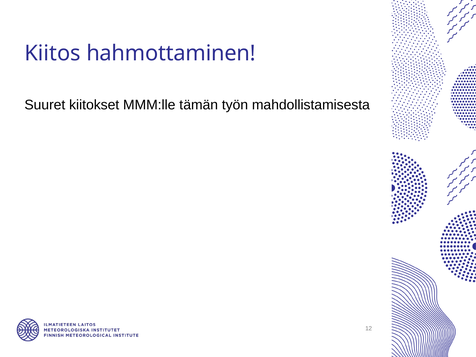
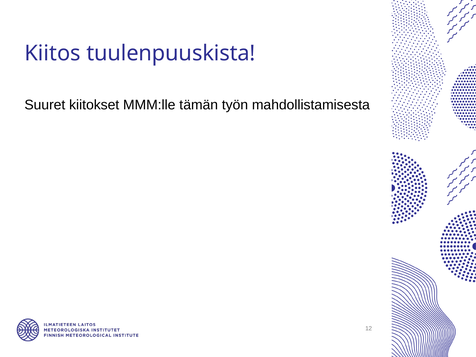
hahmottaminen: hahmottaminen -> tuulenpuuskista (171, 53)
